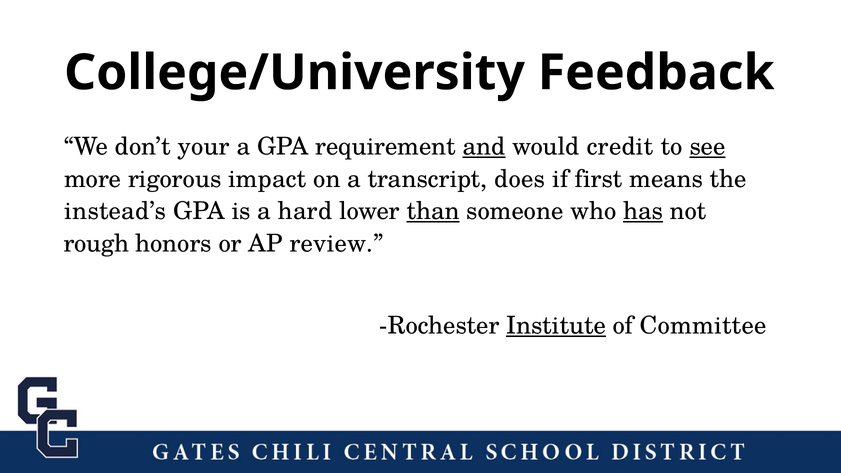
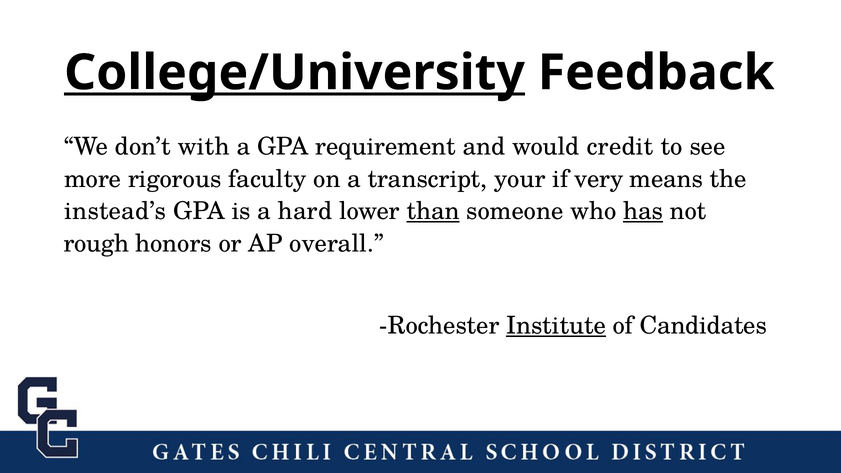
College/University underline: none -> present (294, 73)
your: your -> with (204, 147)
and underline: present -> none (484, 147)
see underline: present -> none (707, 147)
impact: impact -> faculty (267, 179)
does: does -> your (520, 179)
first: first -> very (599, 179)
review: review -> overall (336, 244)
Committee: Committee -> Candidates (703, 326)
